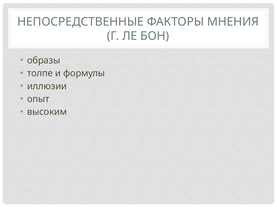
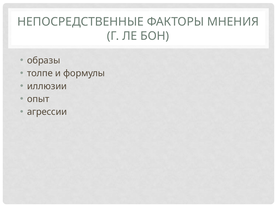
высоким: высоким -> агрессии (47, 112)
